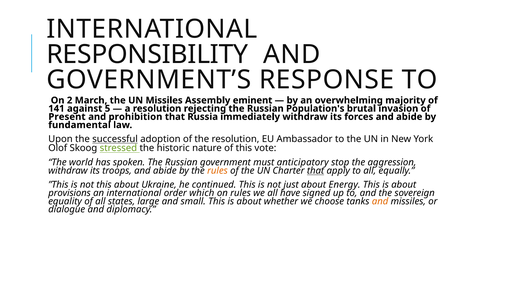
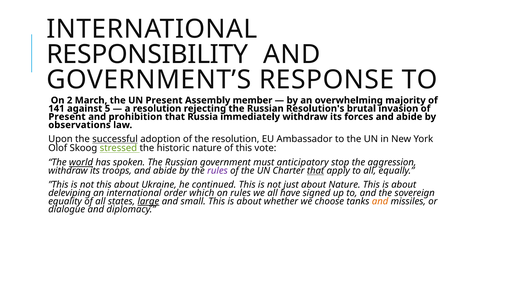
UN Missiles: Missiles -> Present (164, 100)
eminent: eminent -> member (253, 100)
Population's: Population's -> Resolution's (315, 109)
fundamental: fundamental -> observations (80, 125)
world underline: none -> present (81, 163)
rules colour: orange -> purple (217, 171)
about Energy: Energy -> Nature (344, 185)
provisions: provisions -> deleviping (70, 193)
large underline: none -> present (148, 201)
